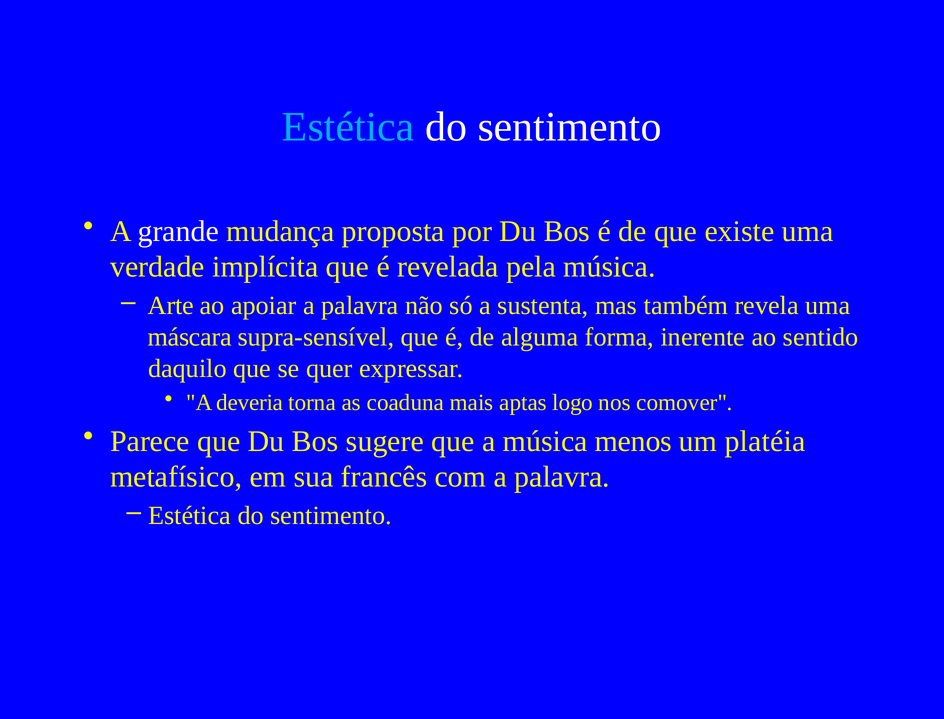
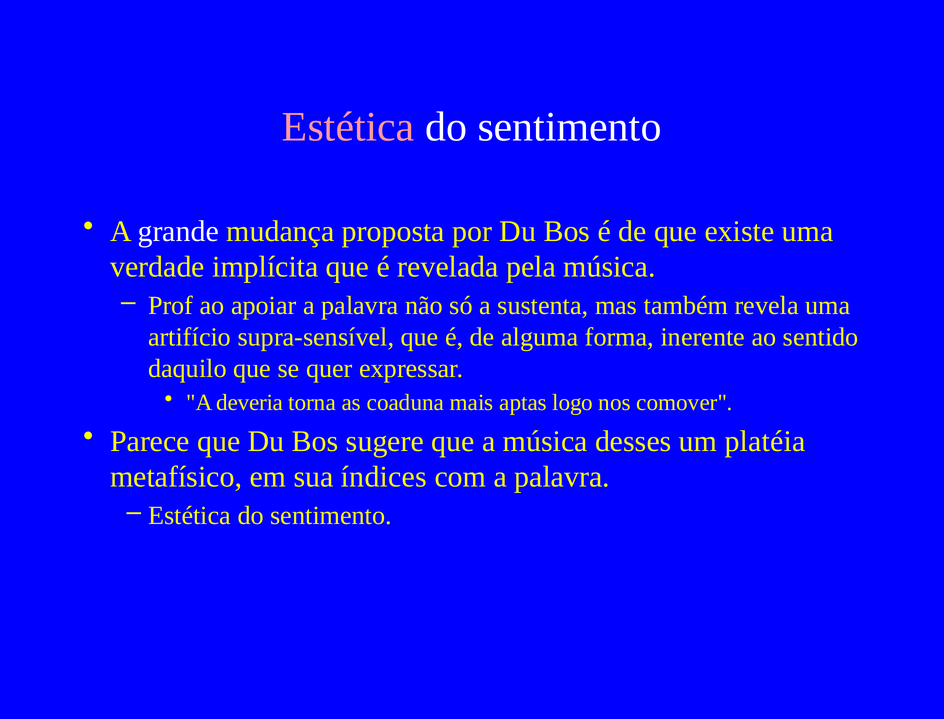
Estética colour: light blue -> pink (348, 127)
Arte: Arte -> Prof (171, 306)
máscara: máscara -> artifício (190, 337)
menos: menos -> desses (633, 441)
francês: francês -> índices (384, 477)
